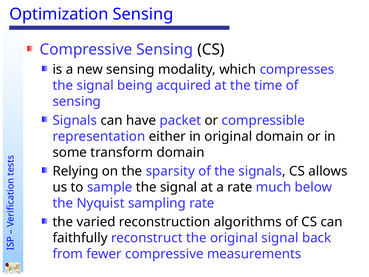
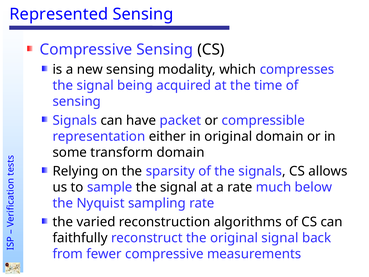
Optimization: Optimization -> Represented (59, 14)
